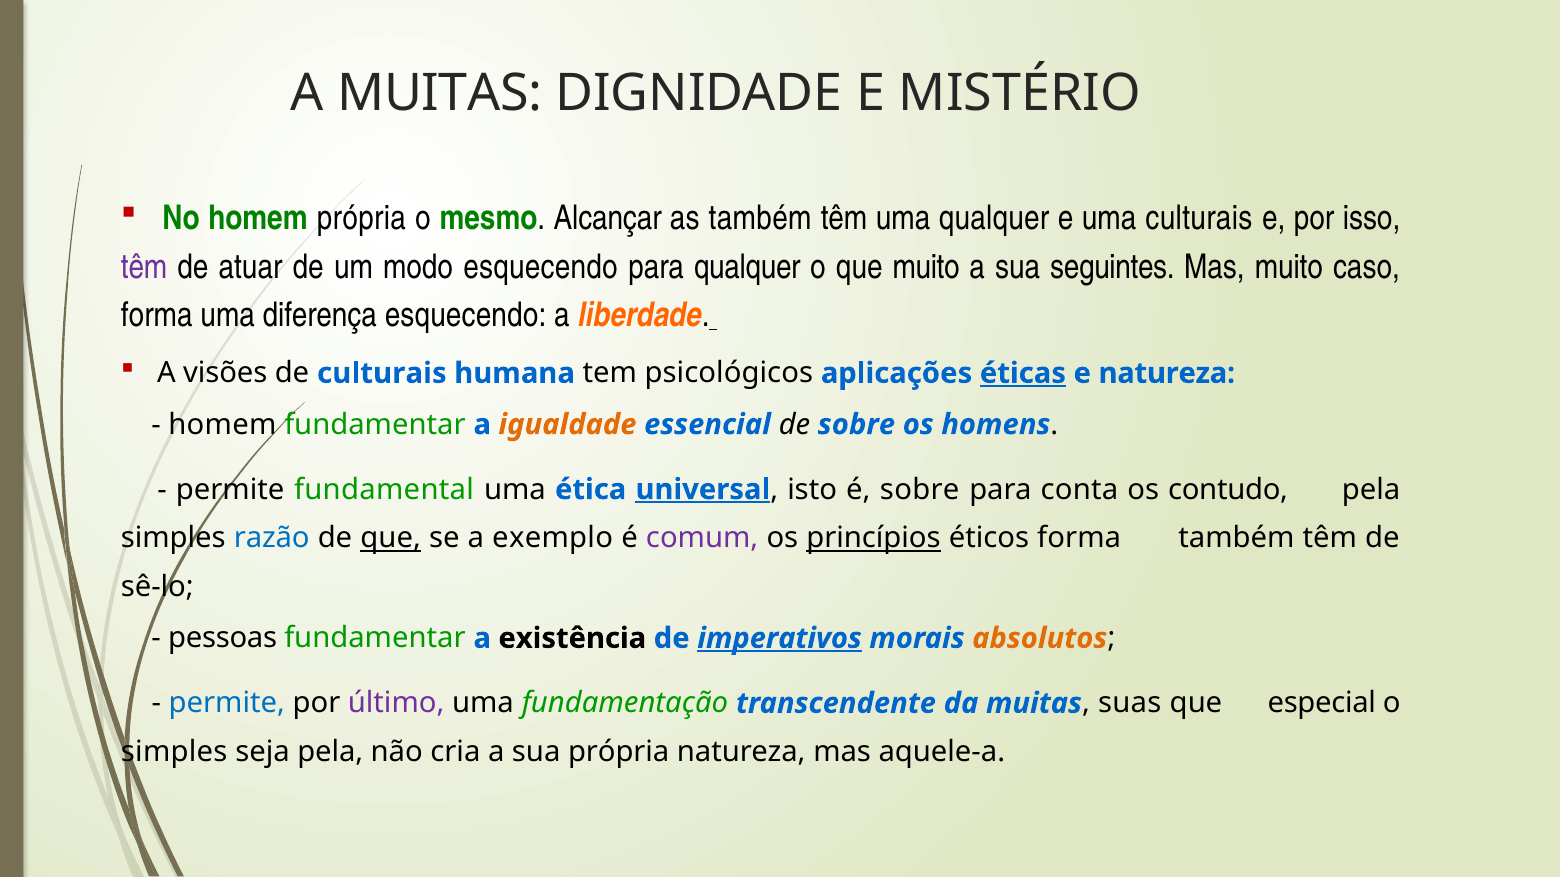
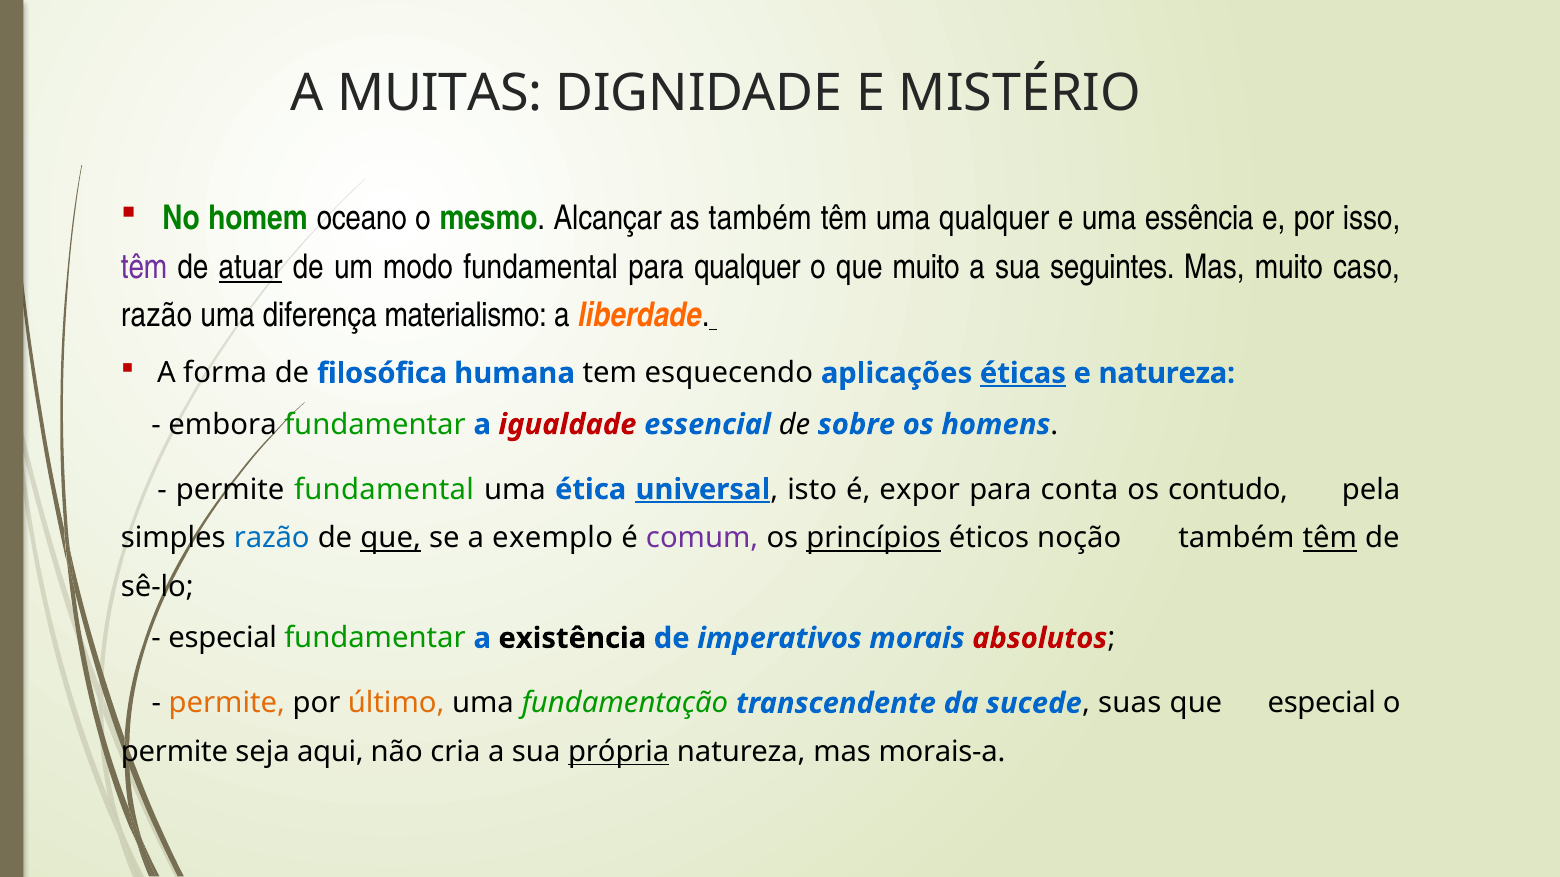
homem própria: própria -> oceano (362, 218)
uma culturais: culturais -> essência (1199, 218)
atuar underline: none -> present (251, 267)
modo esquecendo: esquecendo -> fundamental (541, 267)
forma: forma -> razão (157, 316)
diferença esquecendo: esquecendo -> materialismo (466, 316)
visões: visões -> forma (225, 373)
de culturais: culturais -> filosófica (382, 373)
psicológicos: psicológicos -> esquecendo (729, 373)
homem: homem -> embora (222, 425)
igualdade colour: orange -> red (567, 425)
é sobre: sobre -> expor (920, 490)
éticos forma: forma -> noção (1079, 538)
têm underline: none -> present (1330, 538)
pessoas: pessoas -> especial (223, 639)
imperativos underline: present -> none (780, 639)
absolutos colour: orange -> red (1040, 639)
permite colour: blue -> orange (227, 704)
último colour: purple -> orange (396, 704)
da muitas: muitas -> sucede (1034, 704)
simples: simples -> permite (174, 752)
seja pela: pela -> aqui (330, 752)
própria underline: none -> present (619, 752)
aquele-a: aquele-a -> morais-a (942, 752)
